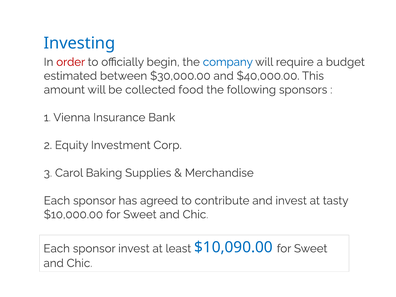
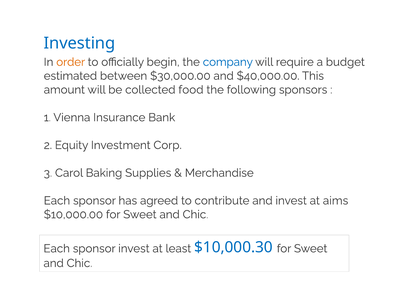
order colour: red -> orange (71, 62)
tasty: tasty -> aims (336, 201)
$10,090.00: $10,090.00 -> $10,000.30 (233, 247)
